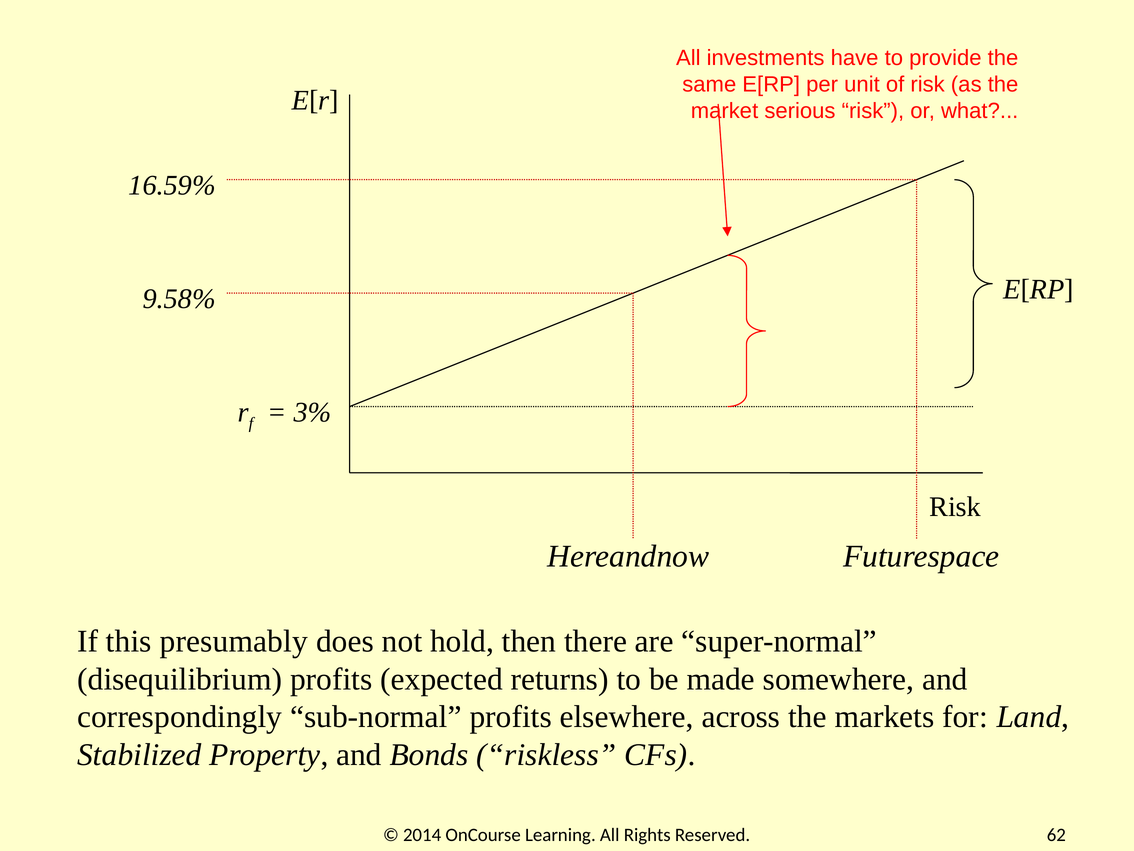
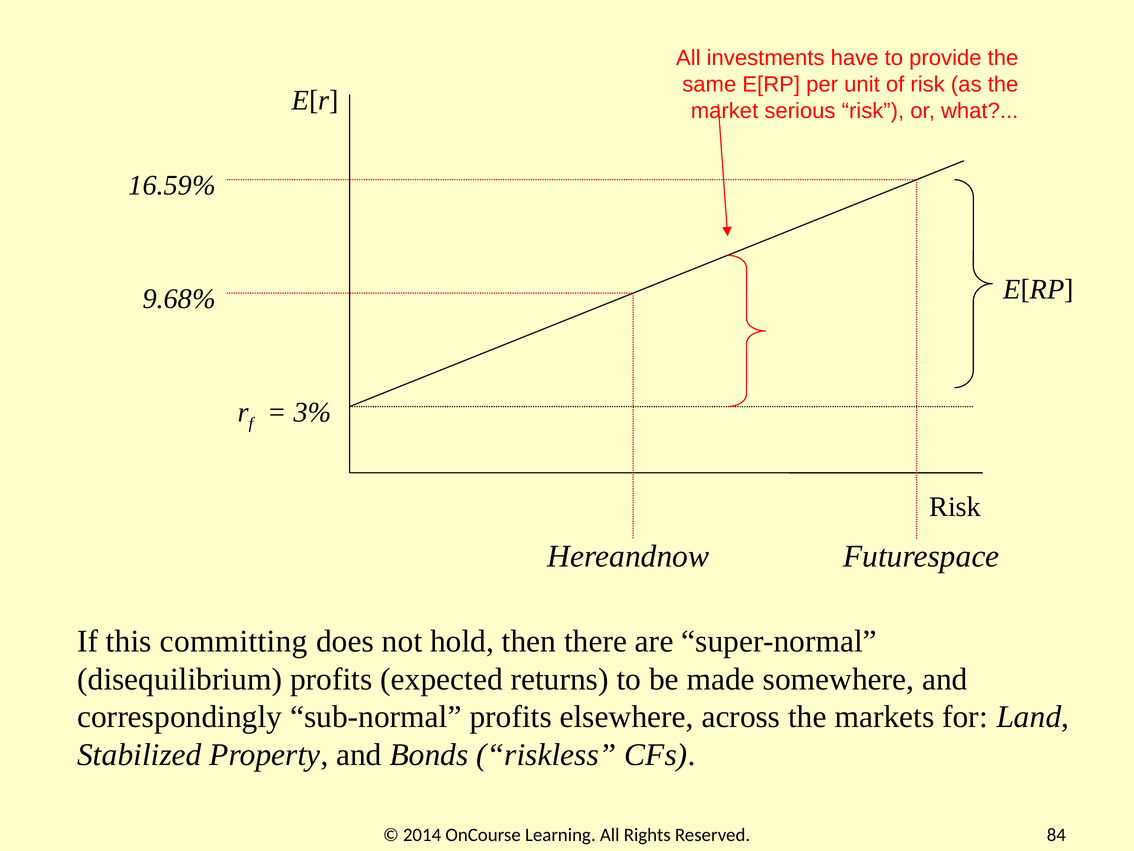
9.58%: 9.58% -> 9.68% (179, 299)
presumably: presumably -> committing (234, 641)
62: 62 -> 84 (1056, 834)
